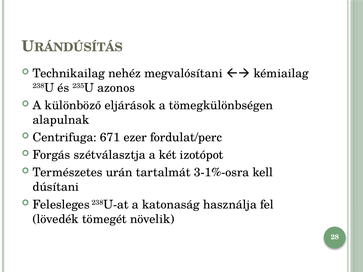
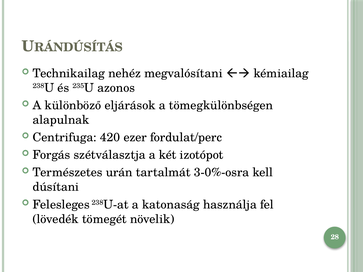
671: 671 -> 420 (110, 138)
3-1%-osra: 3-1%-osra -> 3-0%-osra (222, 173)
